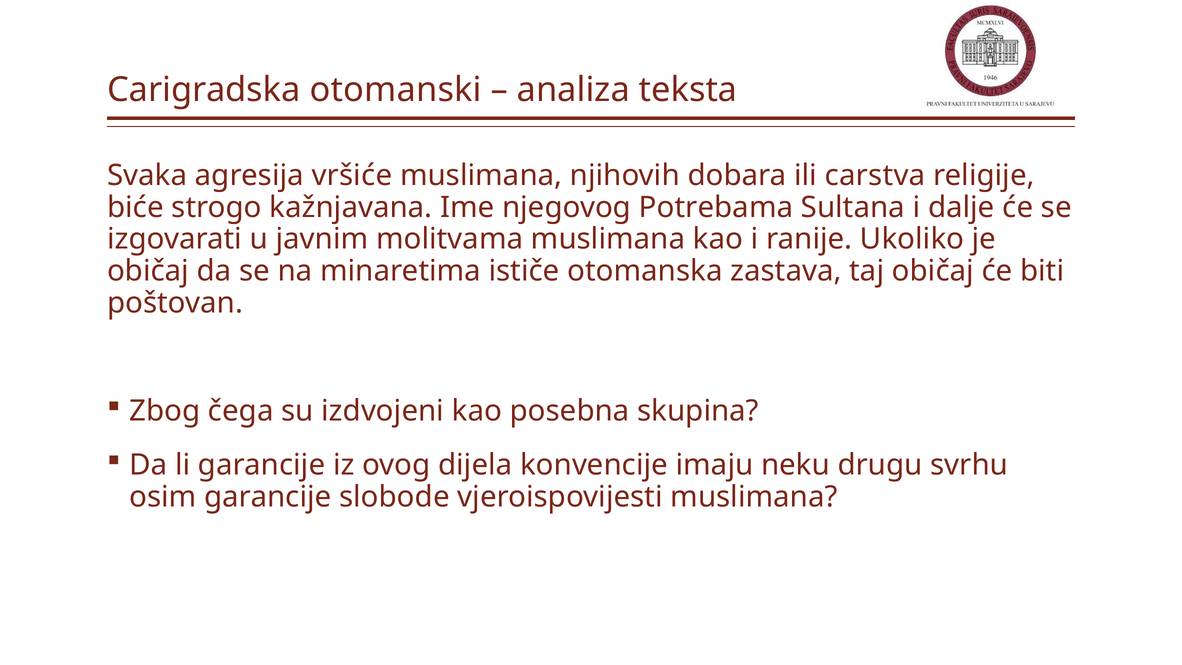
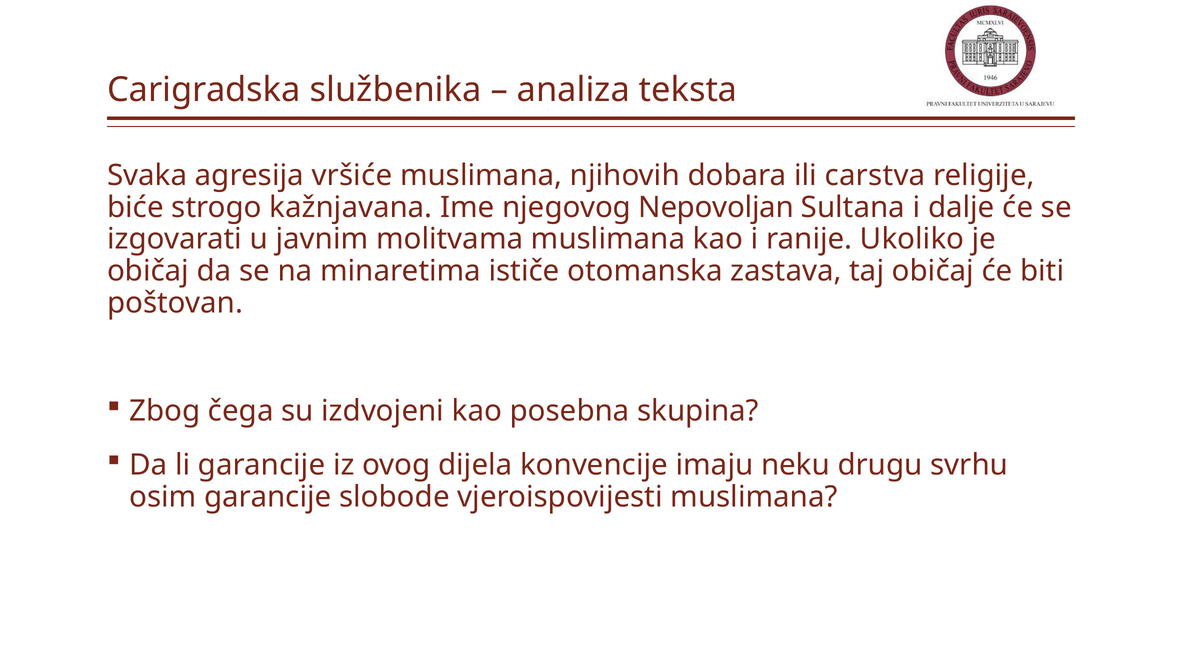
otomanski: otomanski -> službenika (396, 90)
Potrebama: Potrebama -> Nepovoljan (716, 207)
